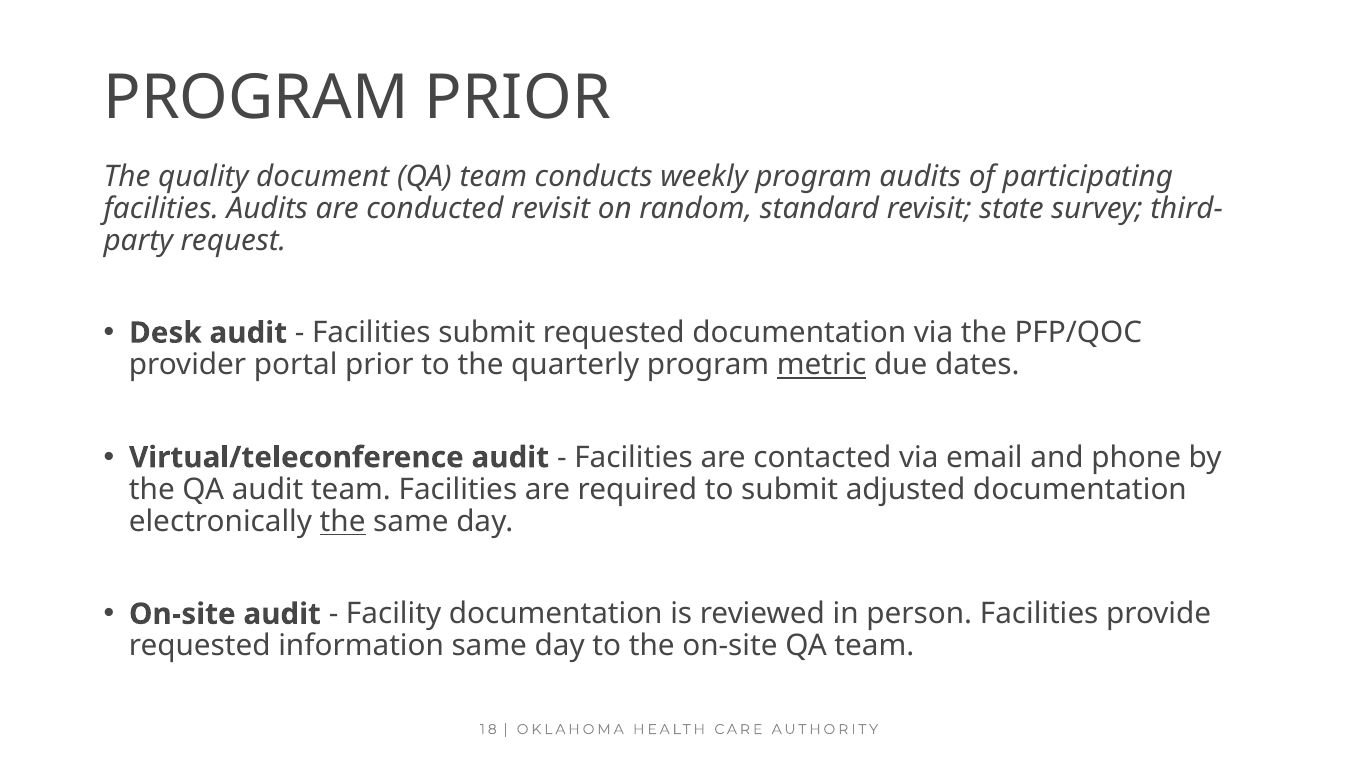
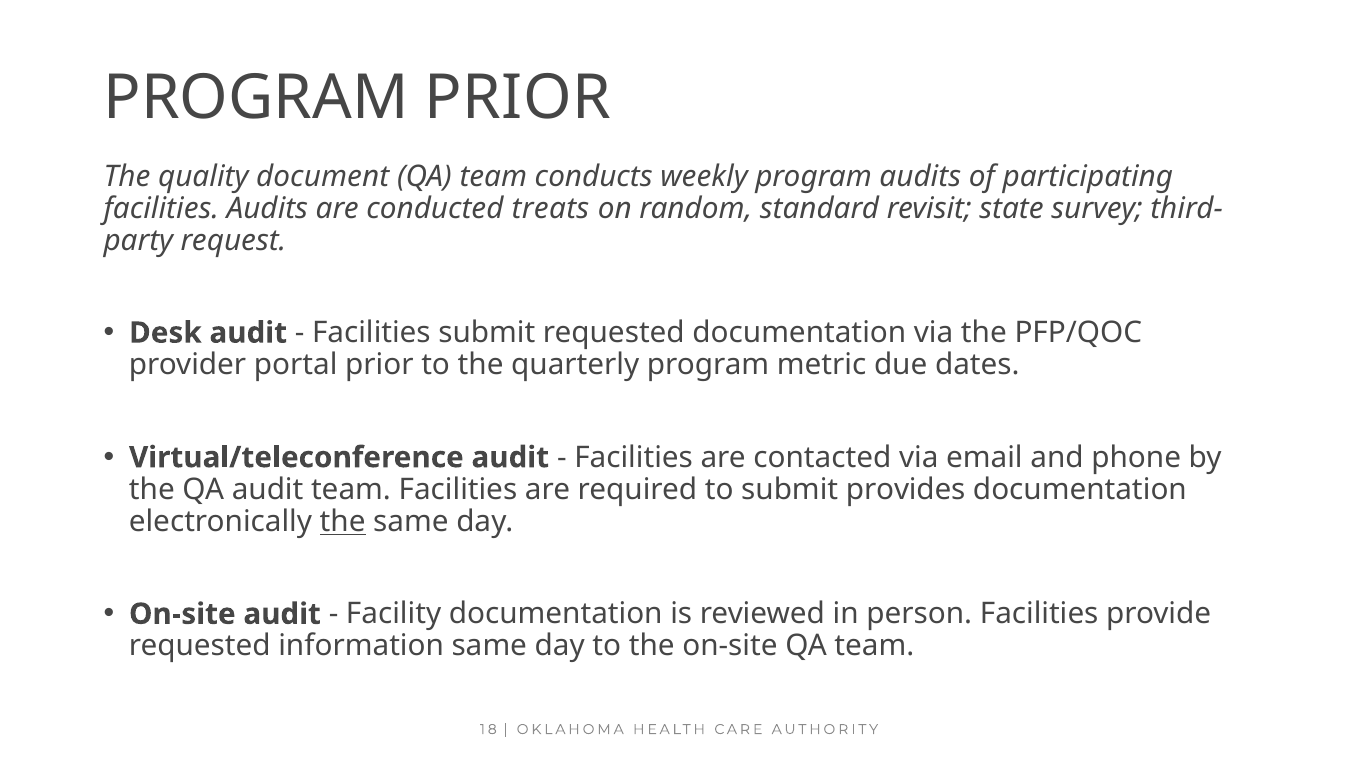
conducted revisit: revisit -> treats (550, 208)
metric underline: present -> none (822, 365)
adjusted: adjusted -> provides (906, 489)
